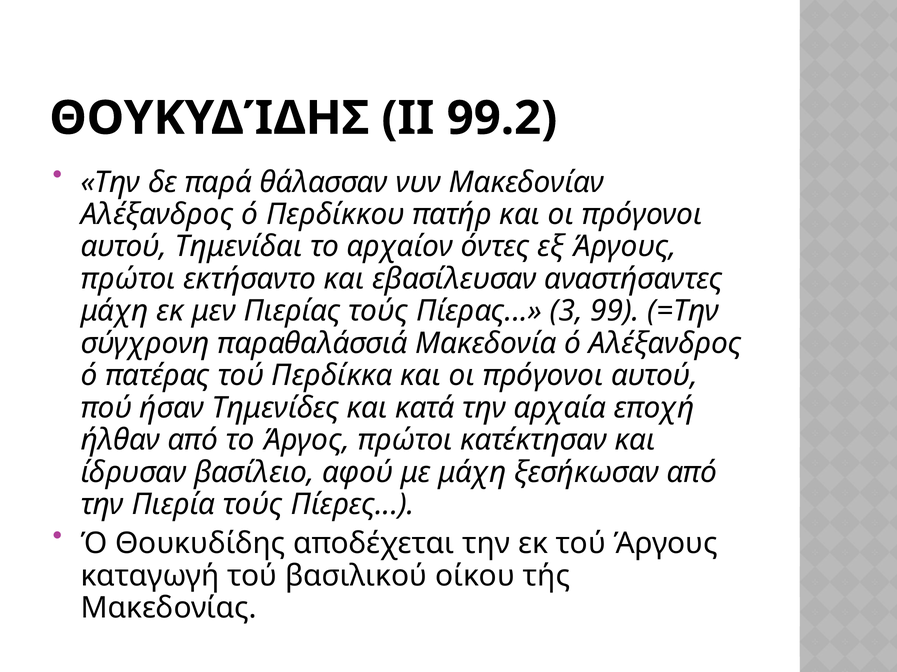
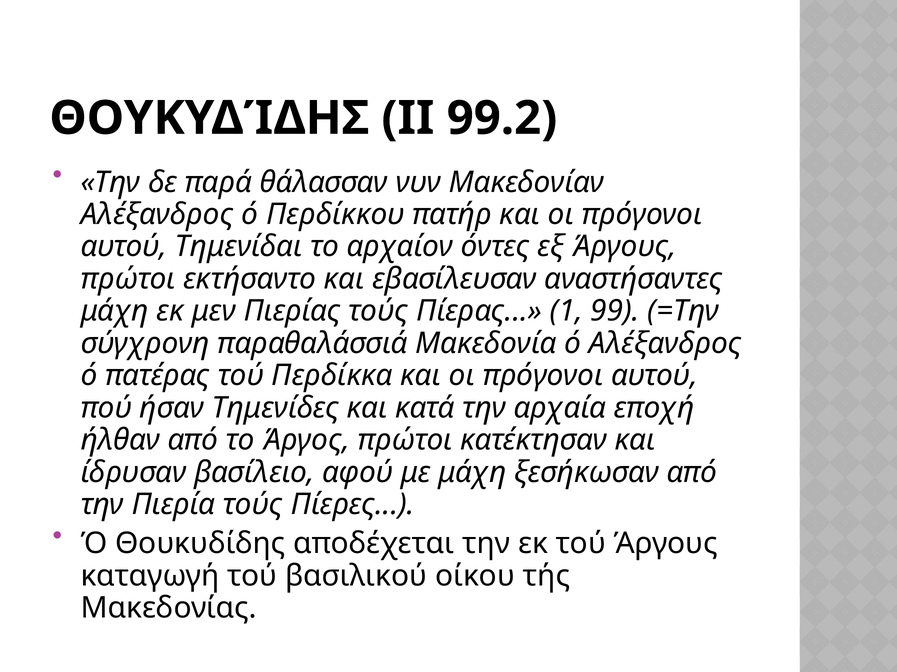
3: 3 -> 1 (566, 311)
